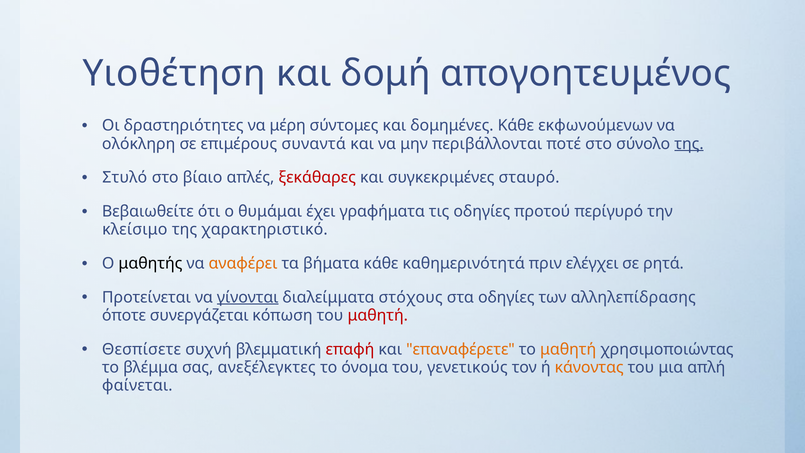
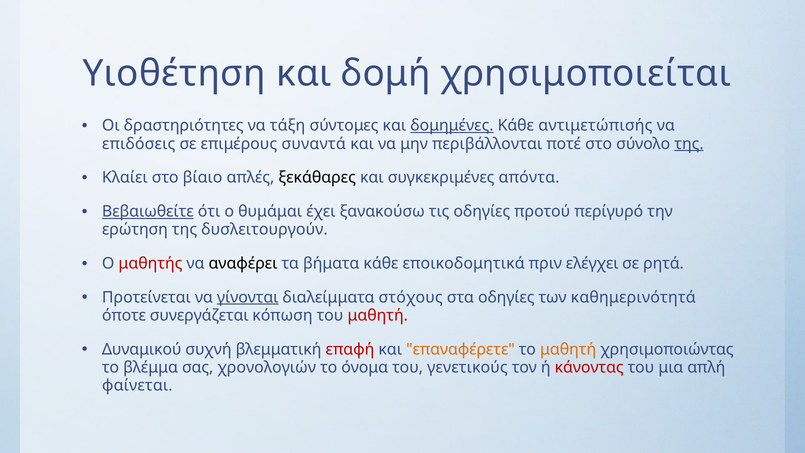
απογοητευμένος: απογοητευμένος -> χρησιμοποιείται (585, 74)
μέρη: μέρη -> τάξη (288, 126)
δομημένες underline: none -> present (452, 126)
εκφωνούμενων: εκφωνούμενων -> αντιμετώπισής (595, 126)
ολόκληρη: ολόκληρη -> επιδόσεις (139, 144)
Στυλό: Στυλό -> Κλαίει (125, 178)
ξεκάθαρες colour: red -> black (317, 178)
σταυρό: σταυρό -> απόντα (529, 178)
Βεβαιωθείτε underline: none -> present (148, 211)
γραφήματα: γραφήματα -> ξανακούσω (382, 211)
κλείσιμο: κλείσιμο -> ερώτηση (135, 230)
χαρακτηριστικό: χαρακτηριστικό -> δυσλειτουργούν (264, 230)
μαθητής colour: black -> red (150, 263)
αναφέρει colour: orange -> black (243, 263)
καθημερινότητά: καθημερινότητά -> εποικοδομητικά (464, 263)
αλληλεπίδρασης: αλληλεπίδρασης -> καθημερινότητά (633, 297)
Θεσπίσετε: Θεσπίσετε -> Δυναμικού (142, 349)
ανεξέλεγκτες: ανεξέλεγκτες -> χρονολογιών (267, 367)
κάνοντας colour: orange -> red (589, 367)
